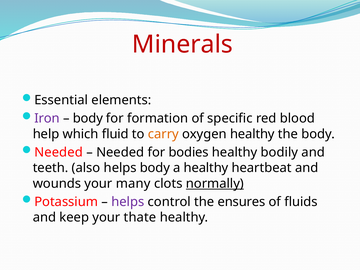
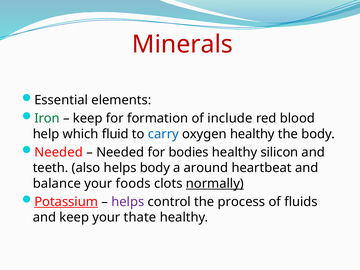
Iron colour: purple -> green (47, 118)
body: body -> keep (88, 118)
specific: specific -> include (230, 118)
carry colour: orange -> blue (163, 134)
bodily: bodily -> silicon (279, 152)
a healthy: healthy -> around (206, 168)
wounds: wounds -> balance (57, 184)
many: many -> foods (133, 184)
Potassium underline: none -> present (66, 202)
ensures: ensures -> process (241, 202)
